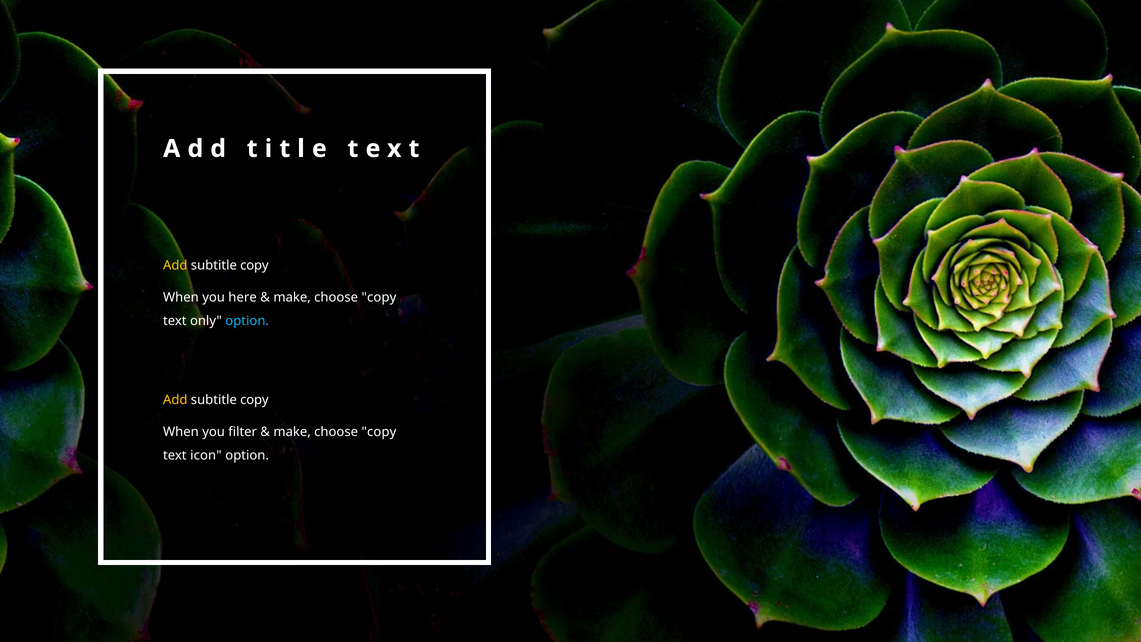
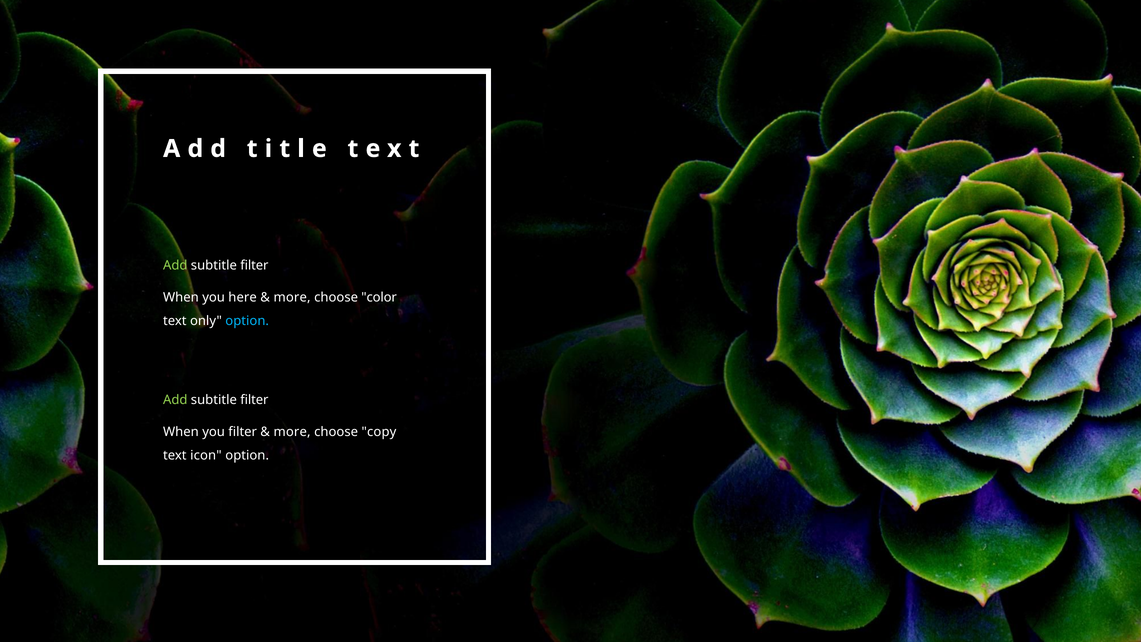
Add colour: yellow -> light green (175, 265)
copy: copy -> filter (254, 265)
make: make -> more (292, 297)
copy: copy -> color (379, 297)
Add colour: yellow -> light green (175, 400)
copy: copy -> filter (254, 400)
make: make -> more (292, 432)
